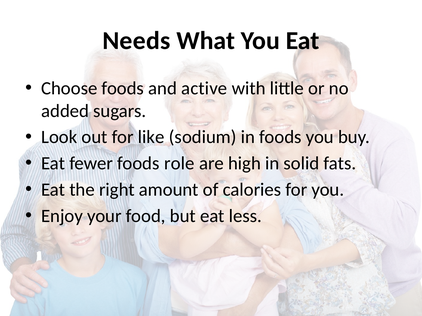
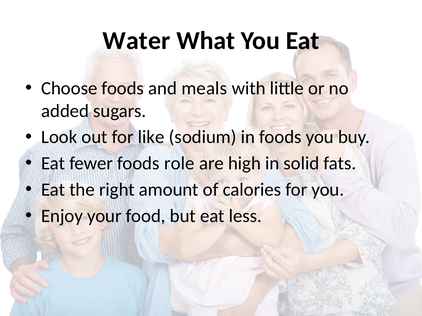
Needs: Needs -> Water (136, 41)
active: active -> meals (204, 89)
